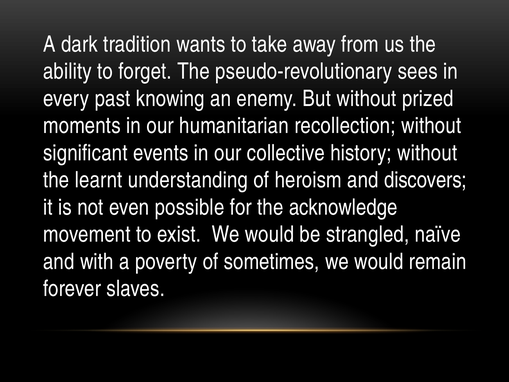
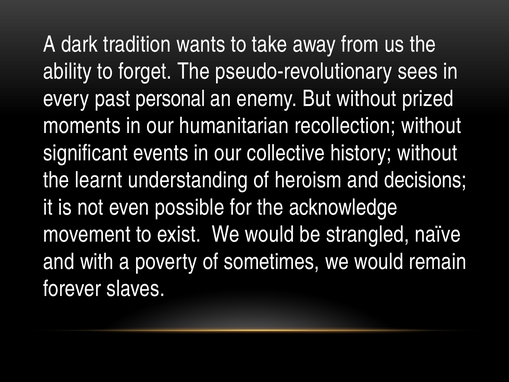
knowing: knowing -> personal (170, 99)
discovers: discovers -> decisions (425, 180)
